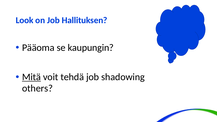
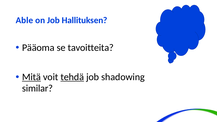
Look: Look -> Able (24, 20)
kaupungin: kaupungin -> tavoitteita (91, 48)
tehdä underline: none -> present (72, 77)
others: others -> similar (37, 88)
